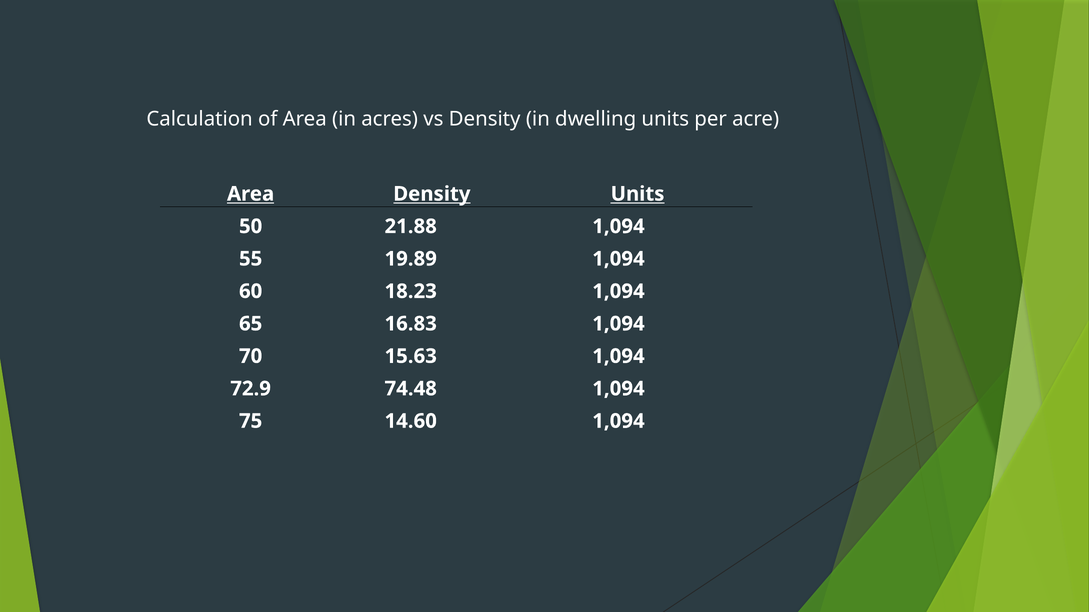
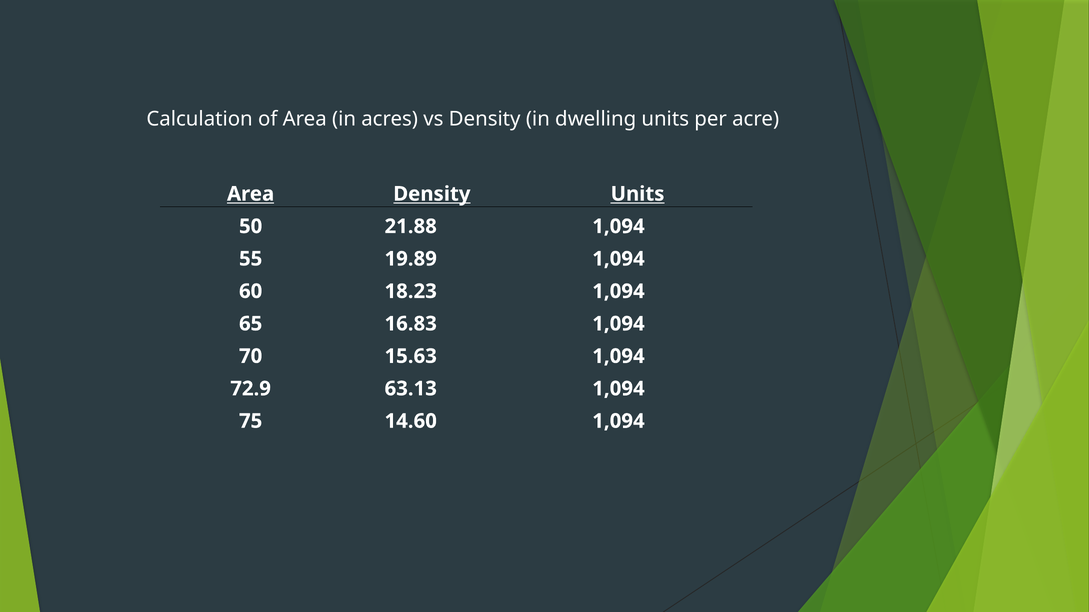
74.48: 74.48 -> 63.13 (411, 389)
